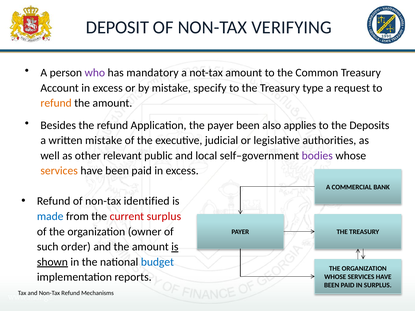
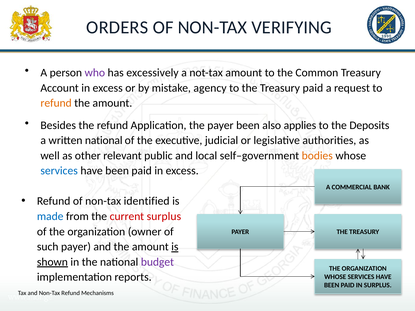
DEPOSIT: DEPOSIT -> ORDERS (117, 27)
mandatory: mandatory -> excessively (152, 73)
specify: specify -> agency (210, 88)
Treasury type: type -> paid (313, 88)
written mistake: mistake -> national (104, 141)
bodies colour: purple -> orange (317, 156)
services colour: orange -> blue (59, 171)
such order: order -> payer (76, 247)
budget colour: blue -> purple (157, 262)
